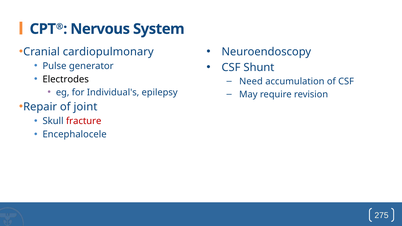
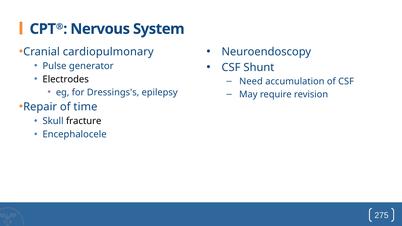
Individual's: Individual's -> Dressings's (113, 92)
joint: joint -> time (85, 107)
fracture colour: red -> black (84, 121)
